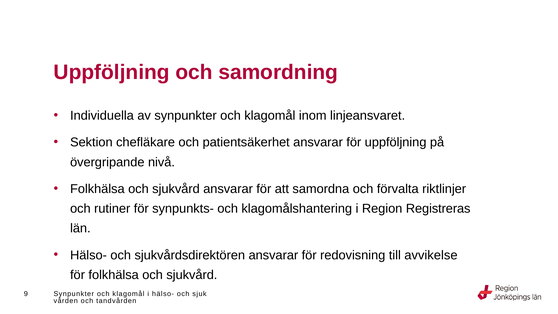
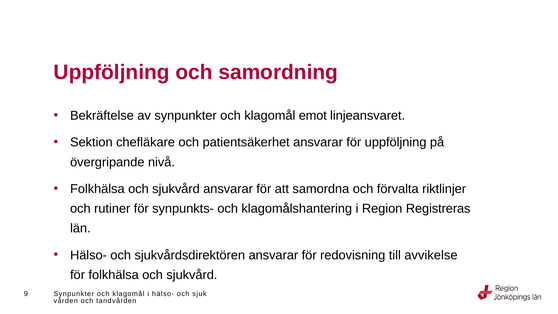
Individuella: Individuella -> Bekräftelse (102, 116)
inom: inom -> emot (313, 116)
